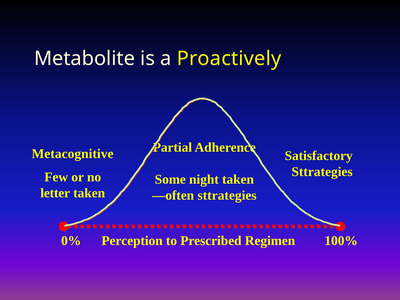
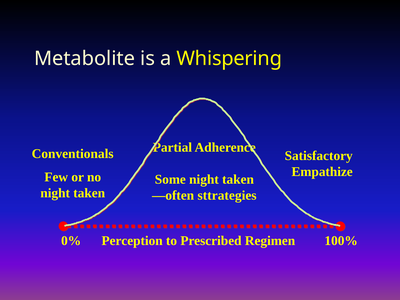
Proactively: Proactively -> Whispering (229, 59)
Metacognitive: Metacognitive -> Conventionals (73, 154)
Sttrategies: Sttrategies -> Empathize (322, 172)
letter: letter -> night (55, 193)
